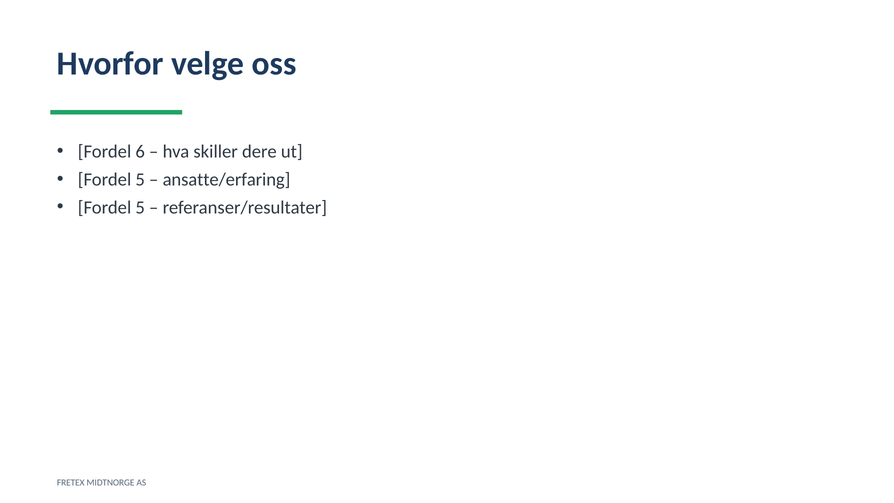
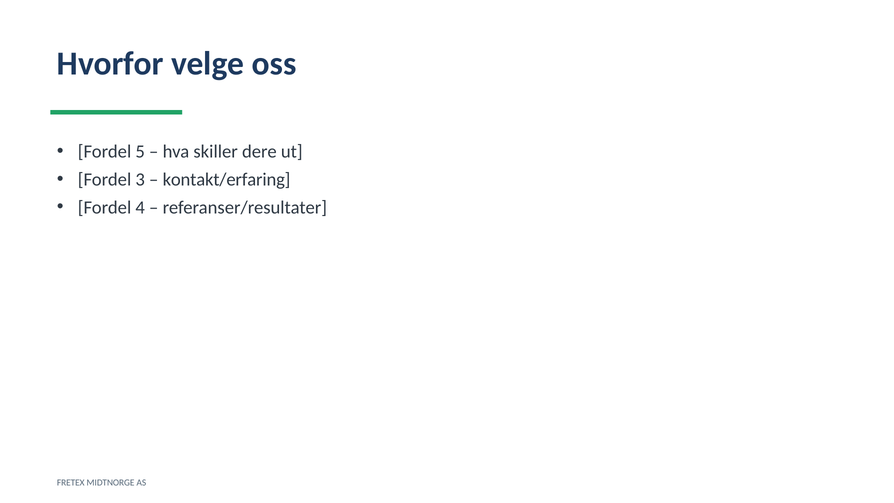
6: 6 -> 5 (140, 151)
5: 5 -> 3 (140, 179)
ansatte/erfaring: ansatte/erfaring -> kontakt/erfaring (227, 179)
5: 5 -> 4 (140, 207)
